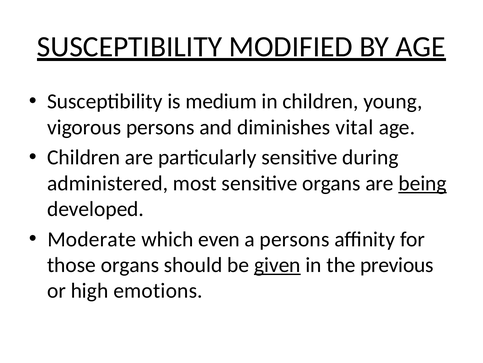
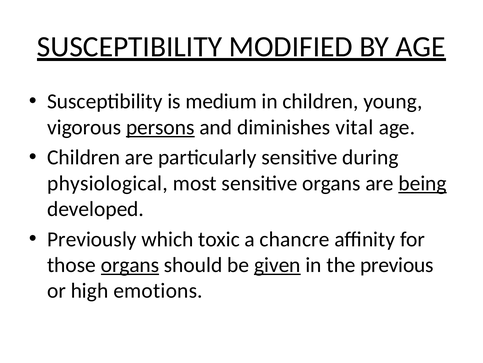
persons underline: none -> present (160, 127)
administered: administered -> physiological (108, 183)
Moderate: Moderate -> Previously (92, 239)
even: even -> toxic (219, 239)
a persons: persons -> chancre (295, 239)
organs underline: none -> present (130, 265)
